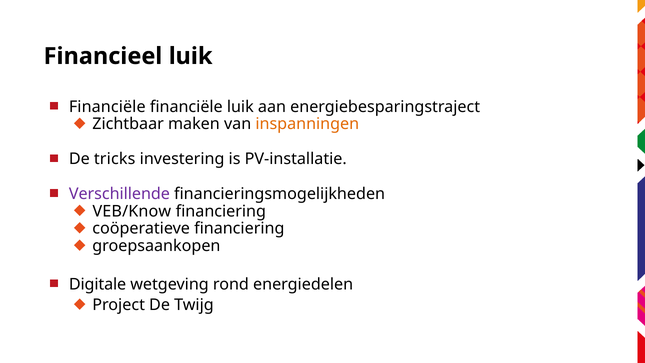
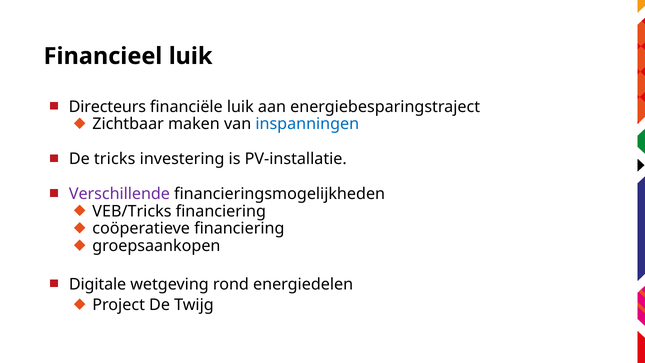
Financiële: Financiële -> Directeurs (107, 107)
inspanningen colour: orange -> blue (307, 124)
VEB/Know: VEB/Know -> VEB/Tricks (132, 211)
